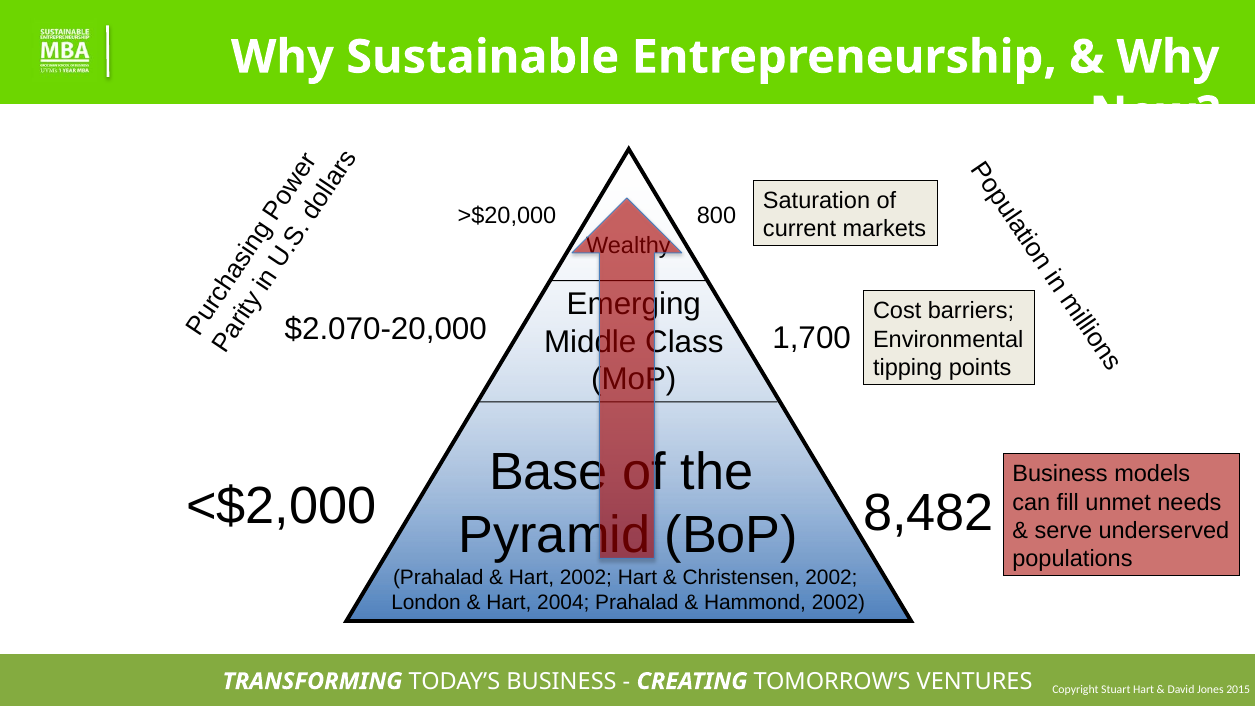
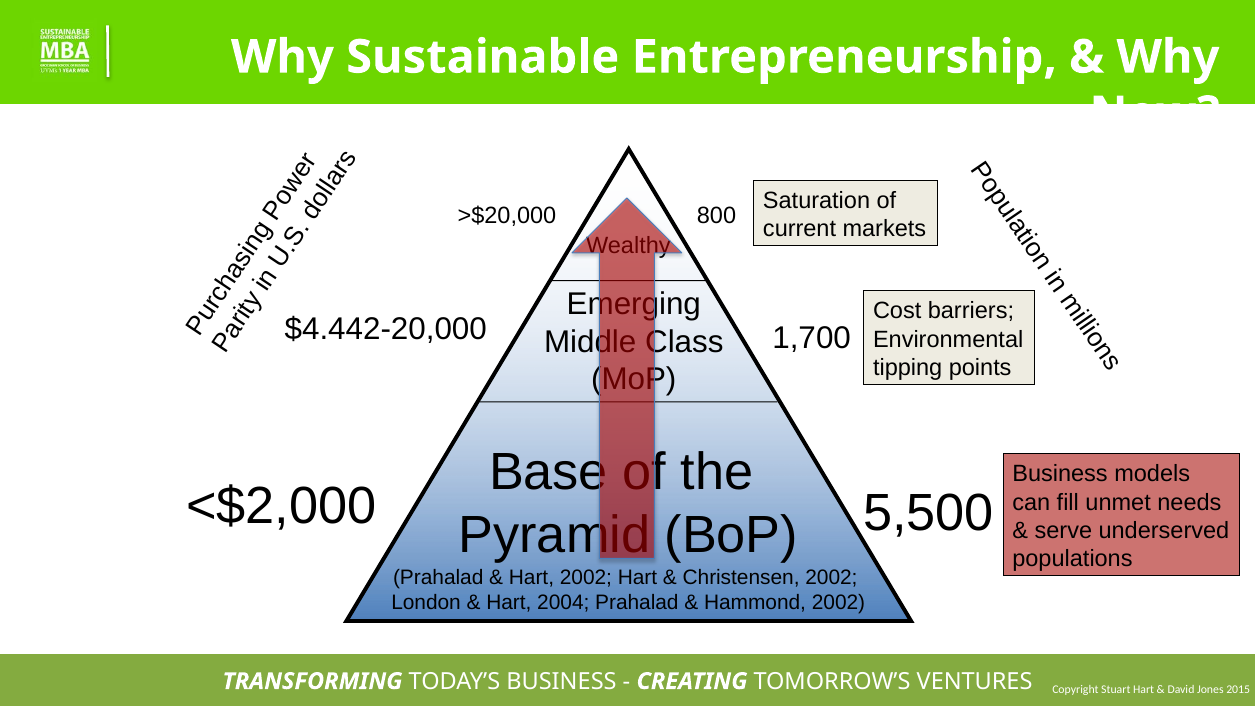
$2.070-20,000: $2.070-20,000 -> $4.442-20,000 (386, 329)
8,482: 8,482 -> 5,500 (928, 514)
